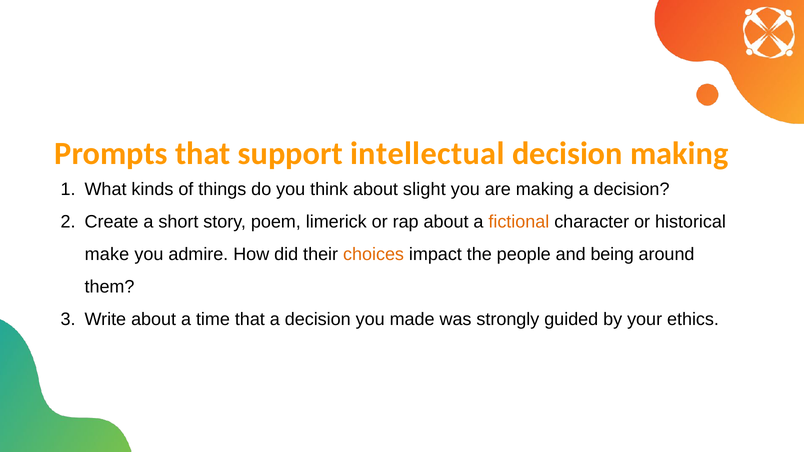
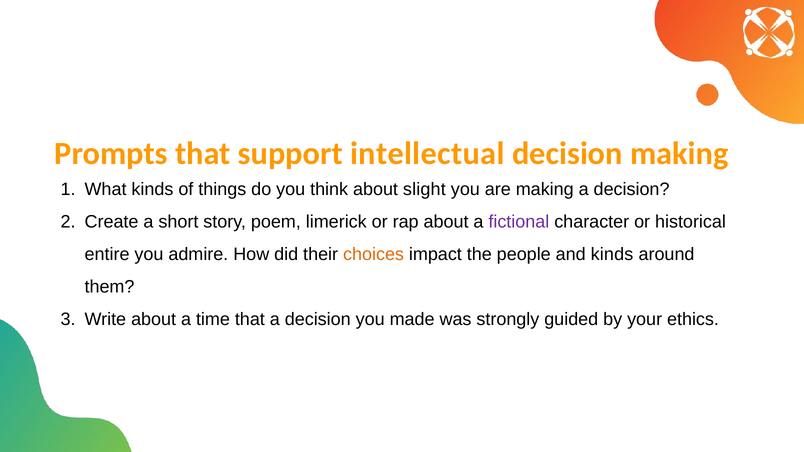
fictional colour: orange -> purple (519, 222)
make: make -> entire (107, 254)
and being: being -> kinds (612, 254)
